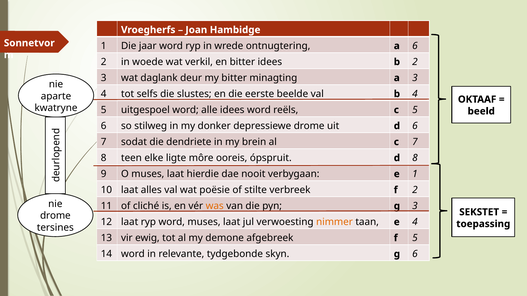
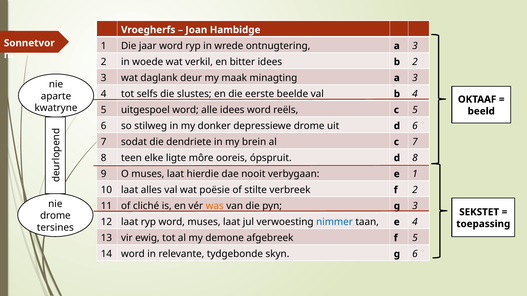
6: 6 -> 3 (415, 46)
my bitter: bitter -> maak (234, 78)
nimmer colour: orange -> blue (334, 222)
